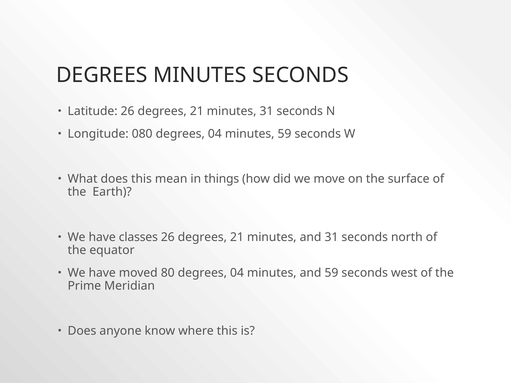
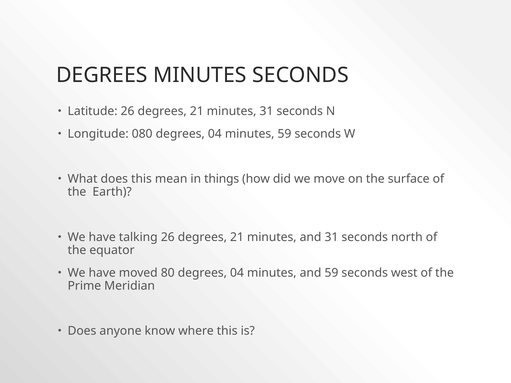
classes: classes -> talking (138, 237)
